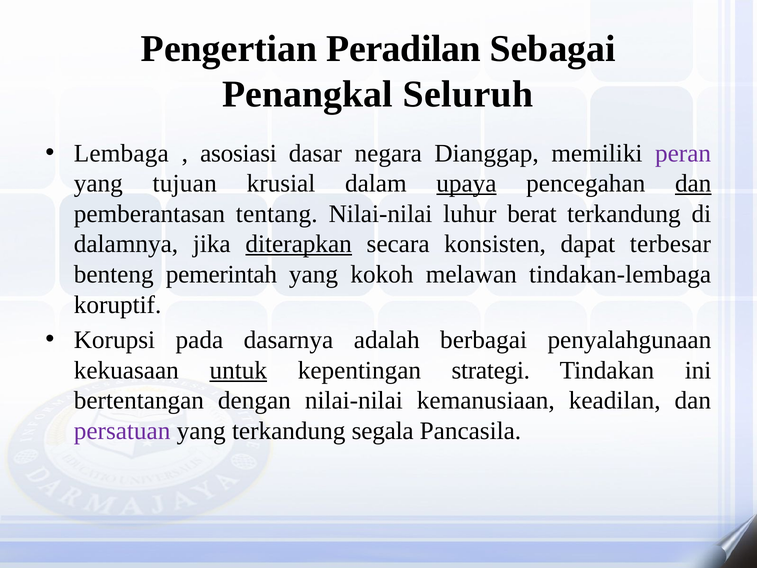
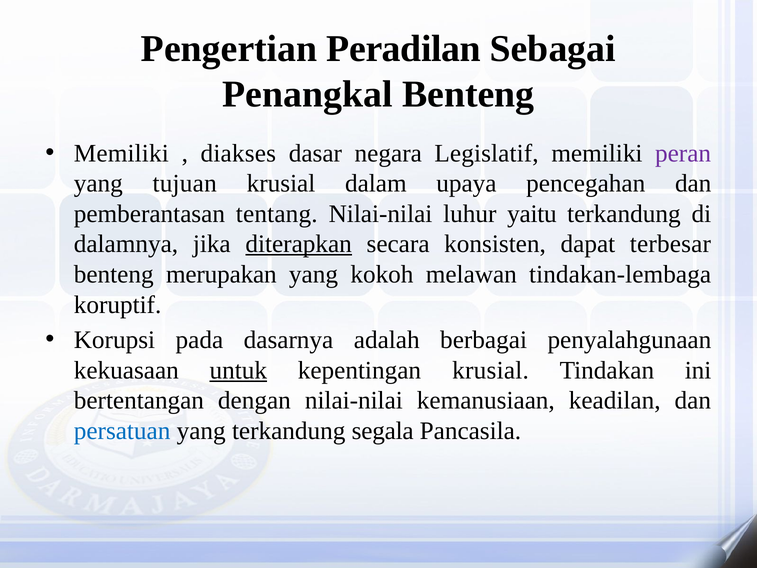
Penangkal Seluruh: Seluruh -> Benteng (468, 94)
Lembaga: Lembaga -> Memiliki (121, 153)
asosiasi: asosiasi -> diakses (238, 153)
Dianggap: Dianggap -> Legislatif (487, 153)
upaya underline: present -> none (466, 183)
dan underline: present -> none (693, 183)
berat: berat -> yaitu (532, 214)
pemerintah: pemerintah -> merupakan (221, 274)
kepentingan strategi: strategi -> krusial (491, 370)
persatuan colour: purple -> blue (122, 431)
